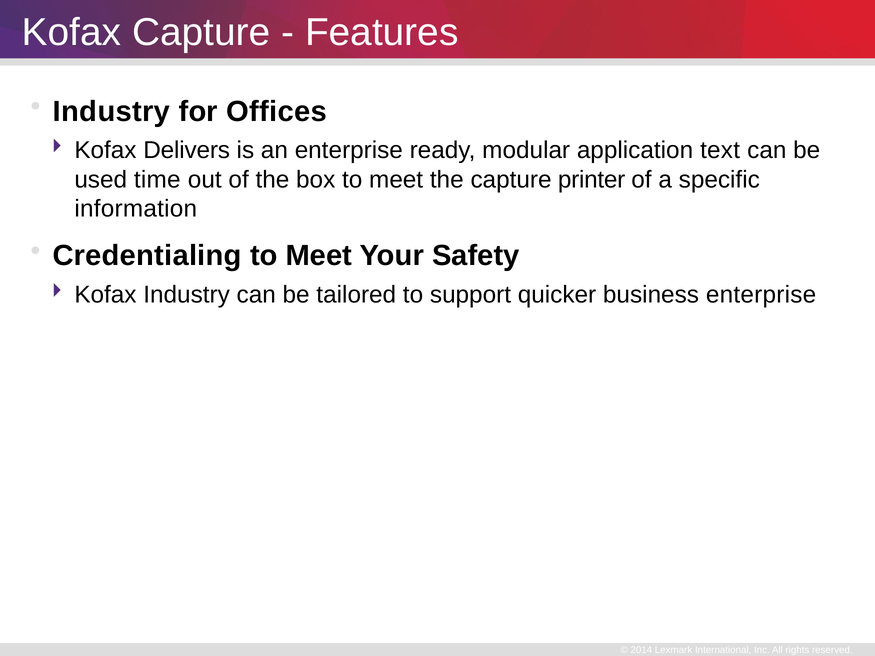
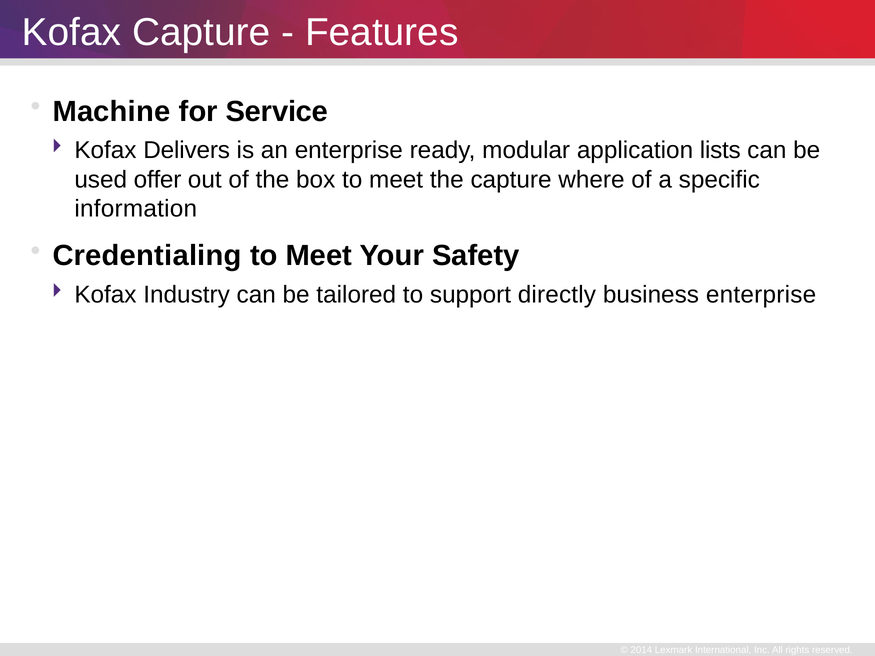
Industry: Industry -> Machine (112, 111)
Offices: Offices -> Service (277, 111)
text: text -> lists (720, 150)
time: time -> offer (158, 180)
printer: printer -> where (591, 180)
quicker: quicker -> directly (557, 295)
